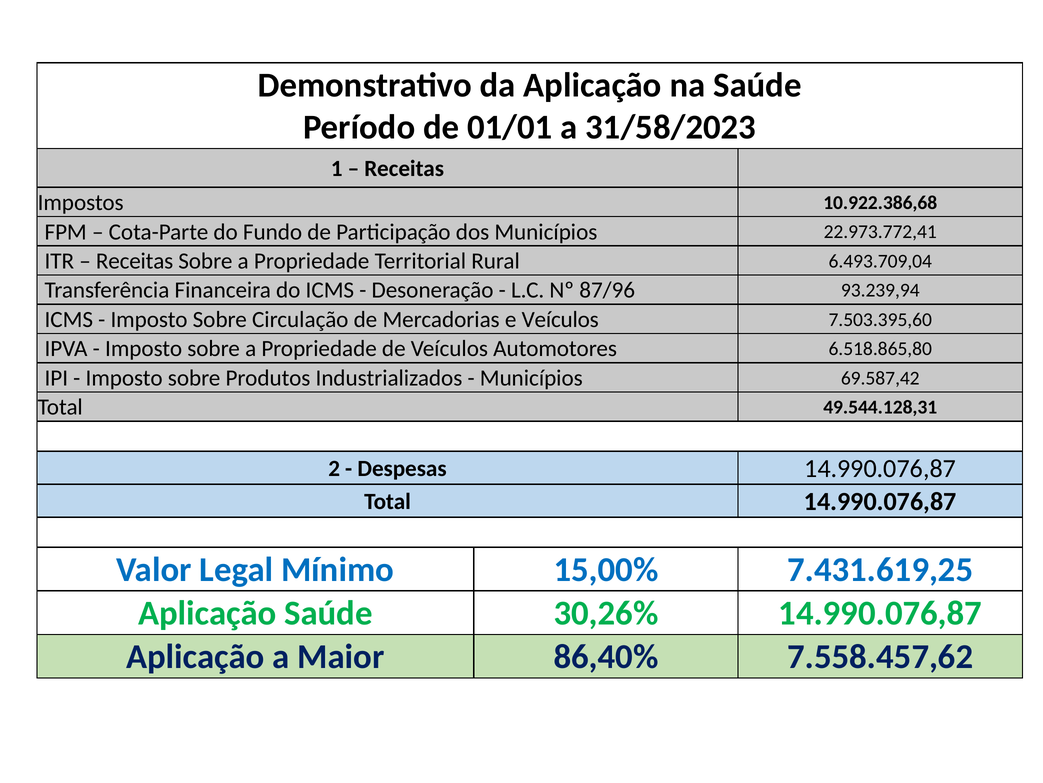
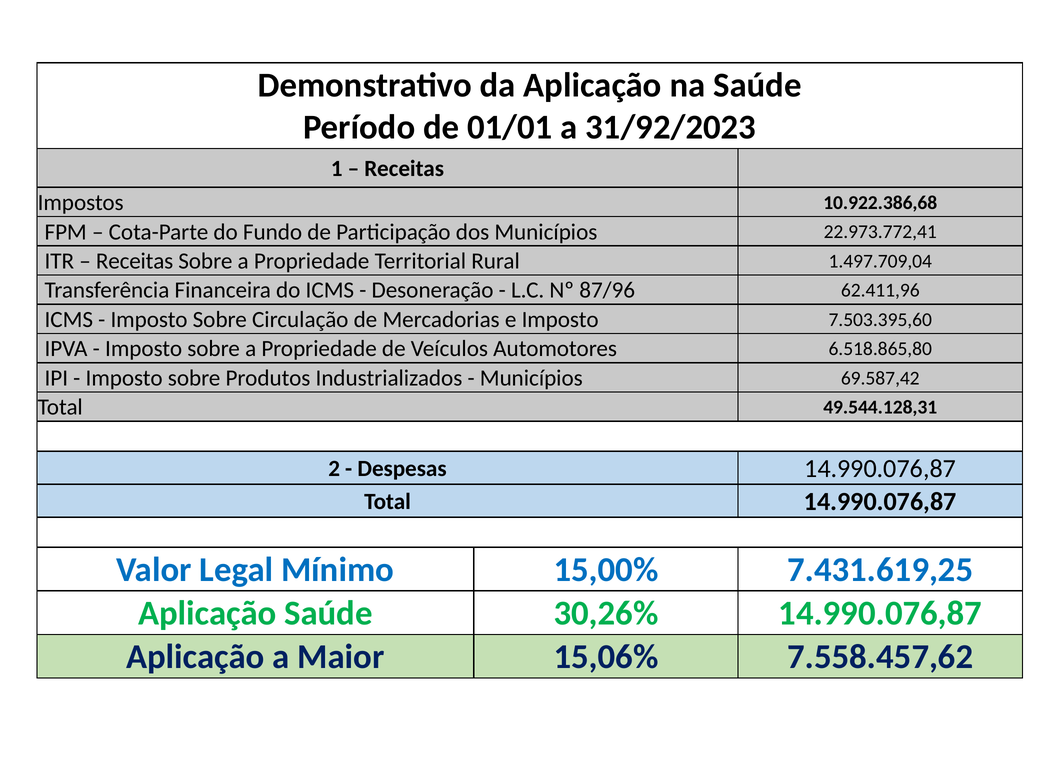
31/58/2023: 31/58/2023 -> 31/92/2023 (671, 127)
6.493.709,04: 6.493.709,04 -> 1.497.709,04 (880, 261)
93.239,94: 93.239,94 -> 62.411,96 (880, 290)
e Veículos: Veículos -> Imposto (560, 319)
86,40%: 86,40% -> 15,06% (606, 656)
